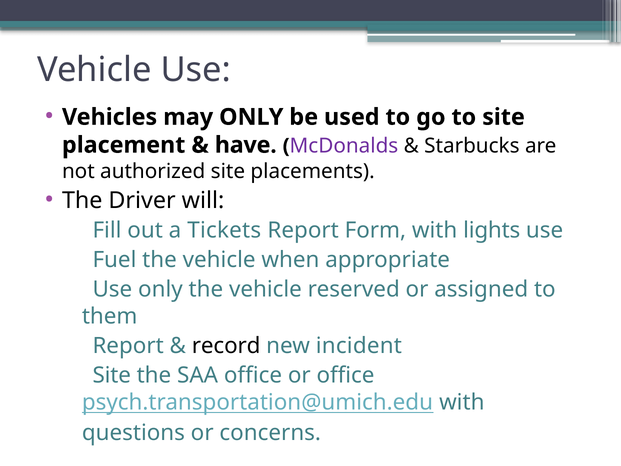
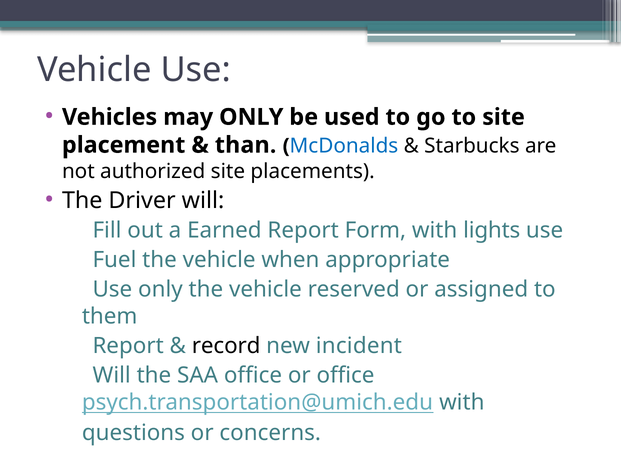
have: have -> than (246, 145)
McDonalds colour: purple -> blue (344, 146)
Tickets: Tickets -> Earned (224, 230)
Site: Site -> Will (112, 375)
